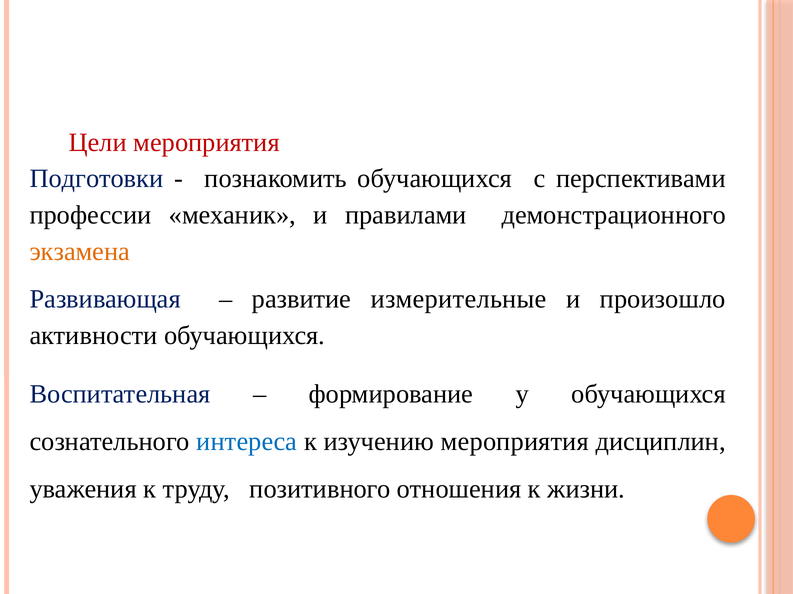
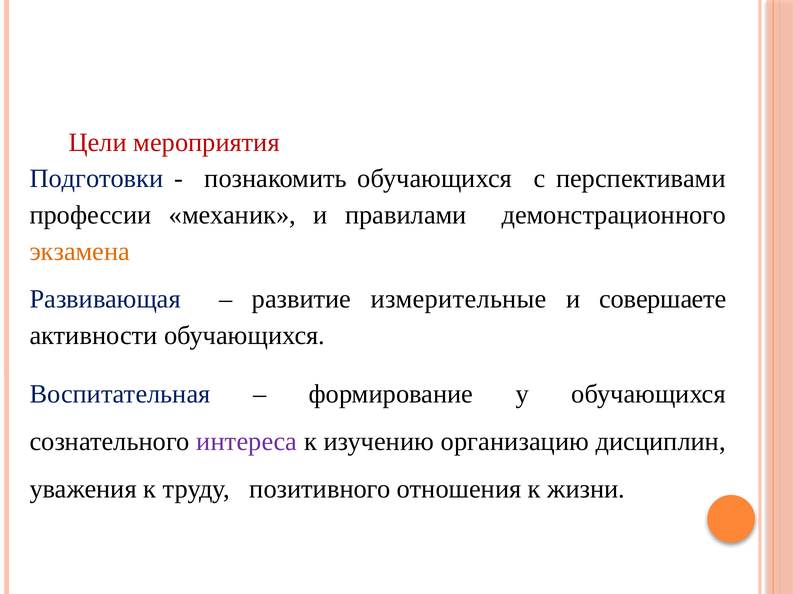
произошло: произошло -> совершаете (663, 299)
интереса colour: blue -> purple (247, 442)
изучению мероприятия: мероприятия -> организацию (515, 442)
